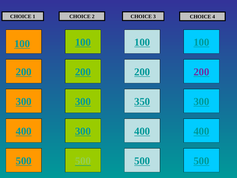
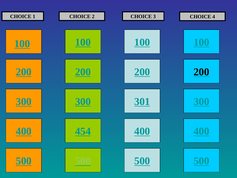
200 colour: purple -> black (201, 72)
350: 350 -> 301 (142, 101)
400 300: 300 -> 454 (83, 131)
